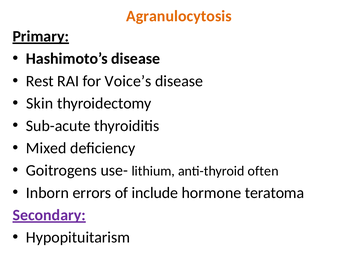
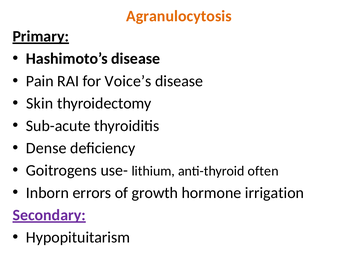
Rest: Rest -> Pain (40, 81)
Mixed: Mixed -> Dense (46, 148)
include: include -> growth (155, 192)
teratoma: teratoma -> irrigation (274, 192)
